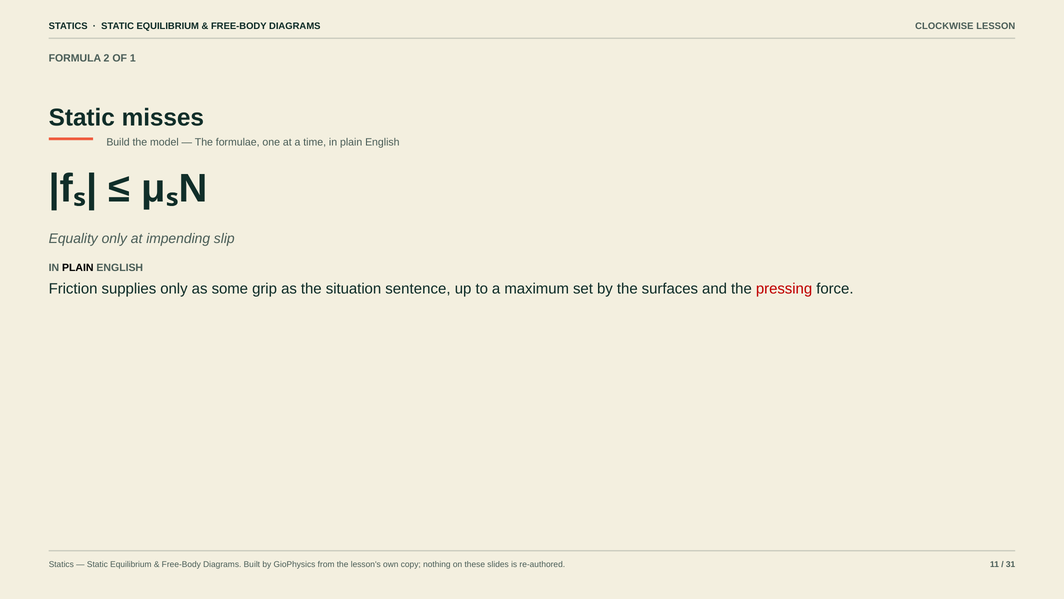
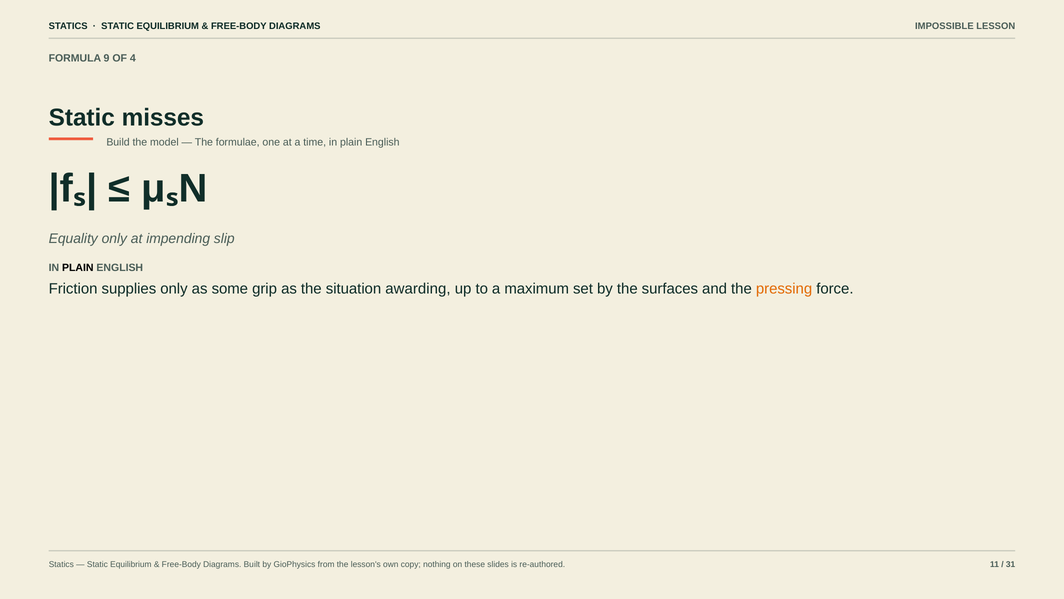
CLOCKWISE: CLOCKWISE -> IMPOSSIBLE (944, 26)
2: 2 -> 9 (107, 58)
1: 1 -> 4 (133, 58)
sentence: sentence -> awarding (418, 289)
pressing colour: red -> orange (784, 289)
